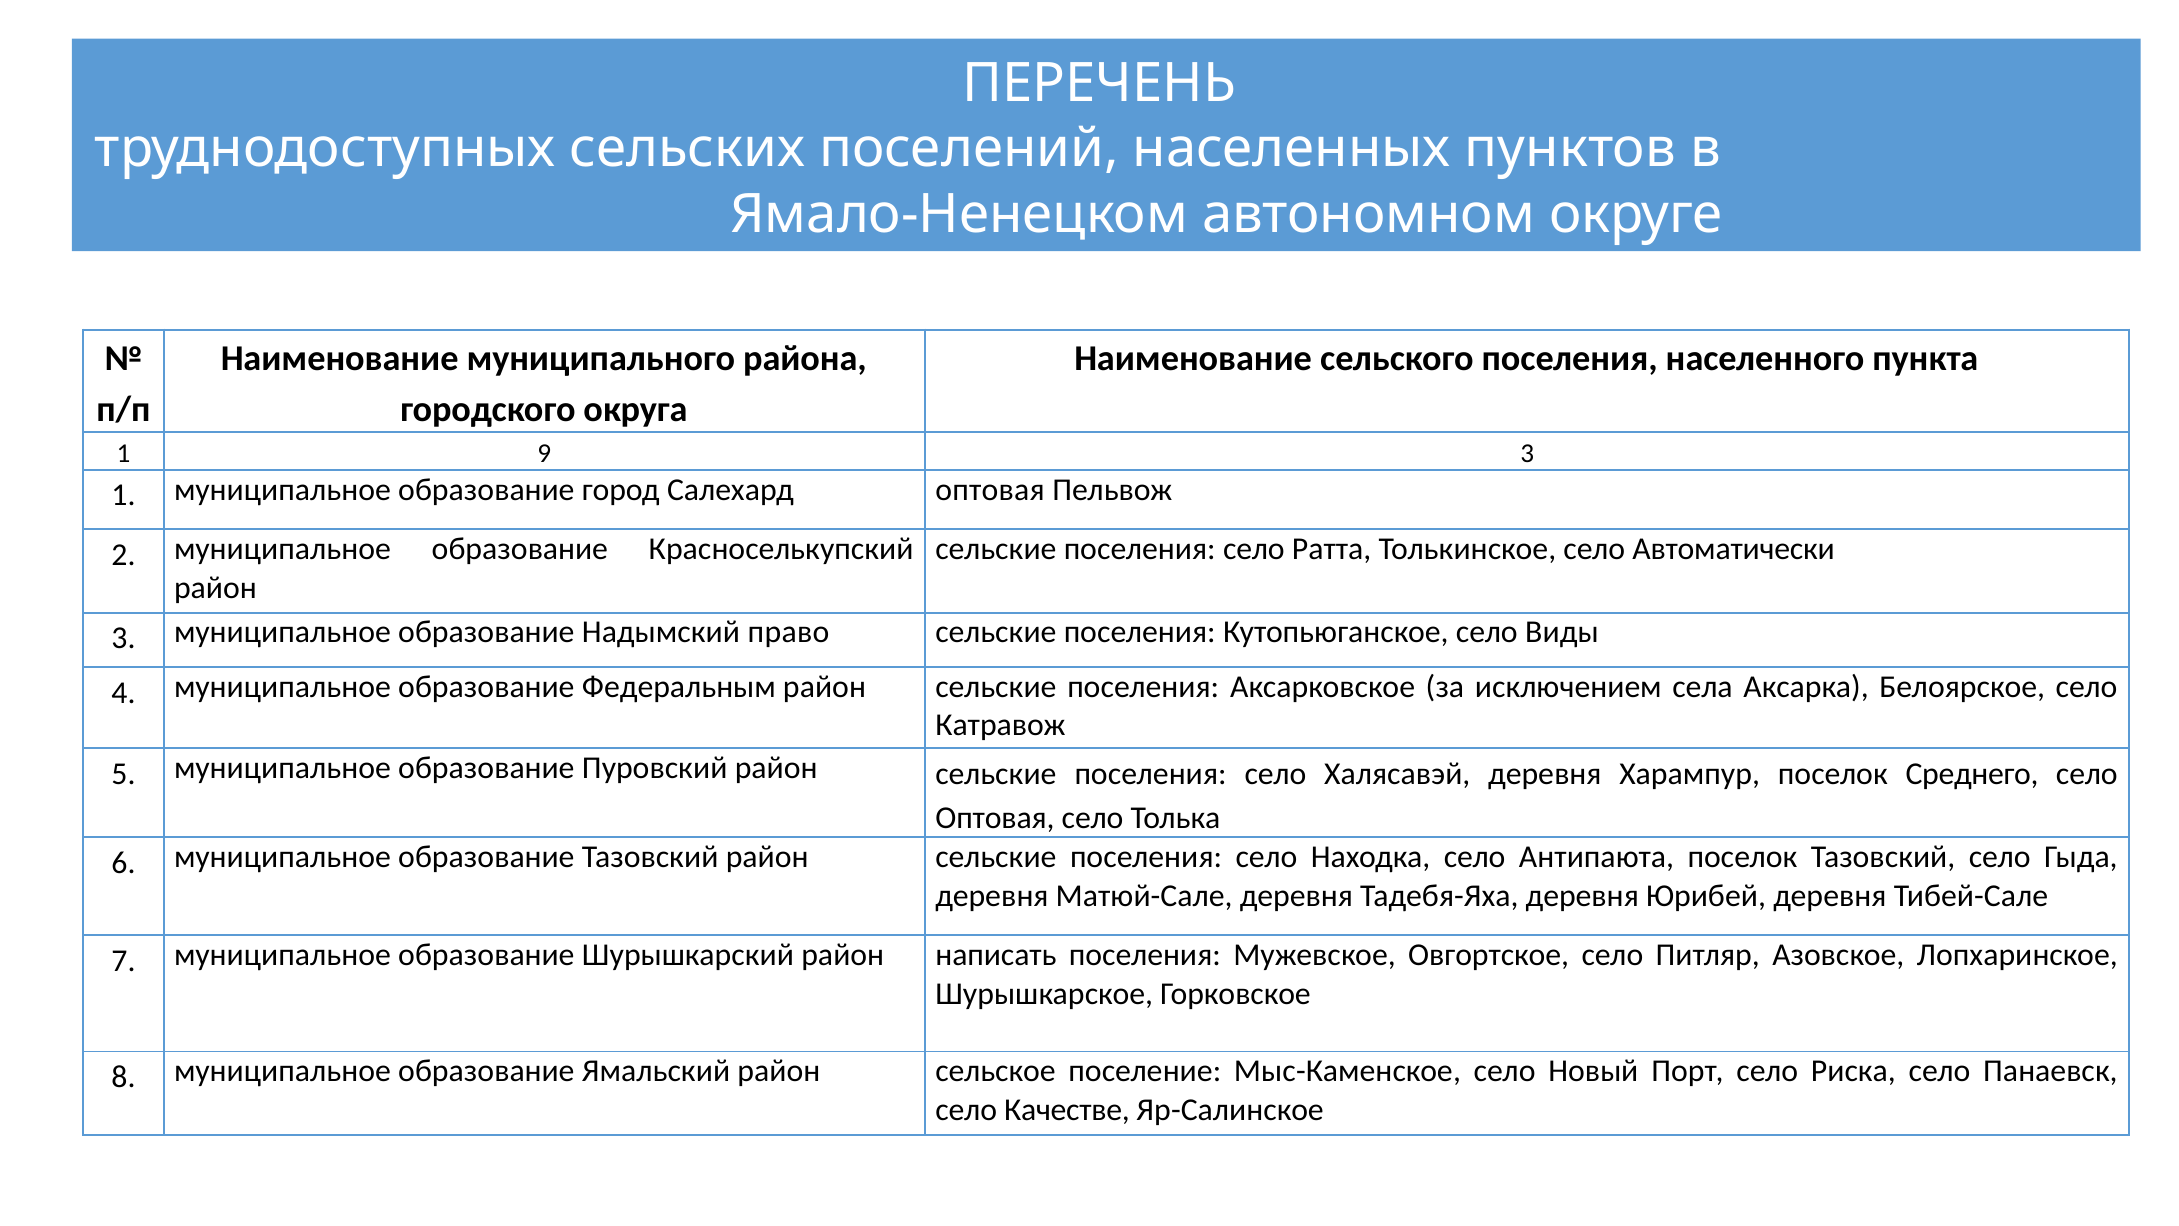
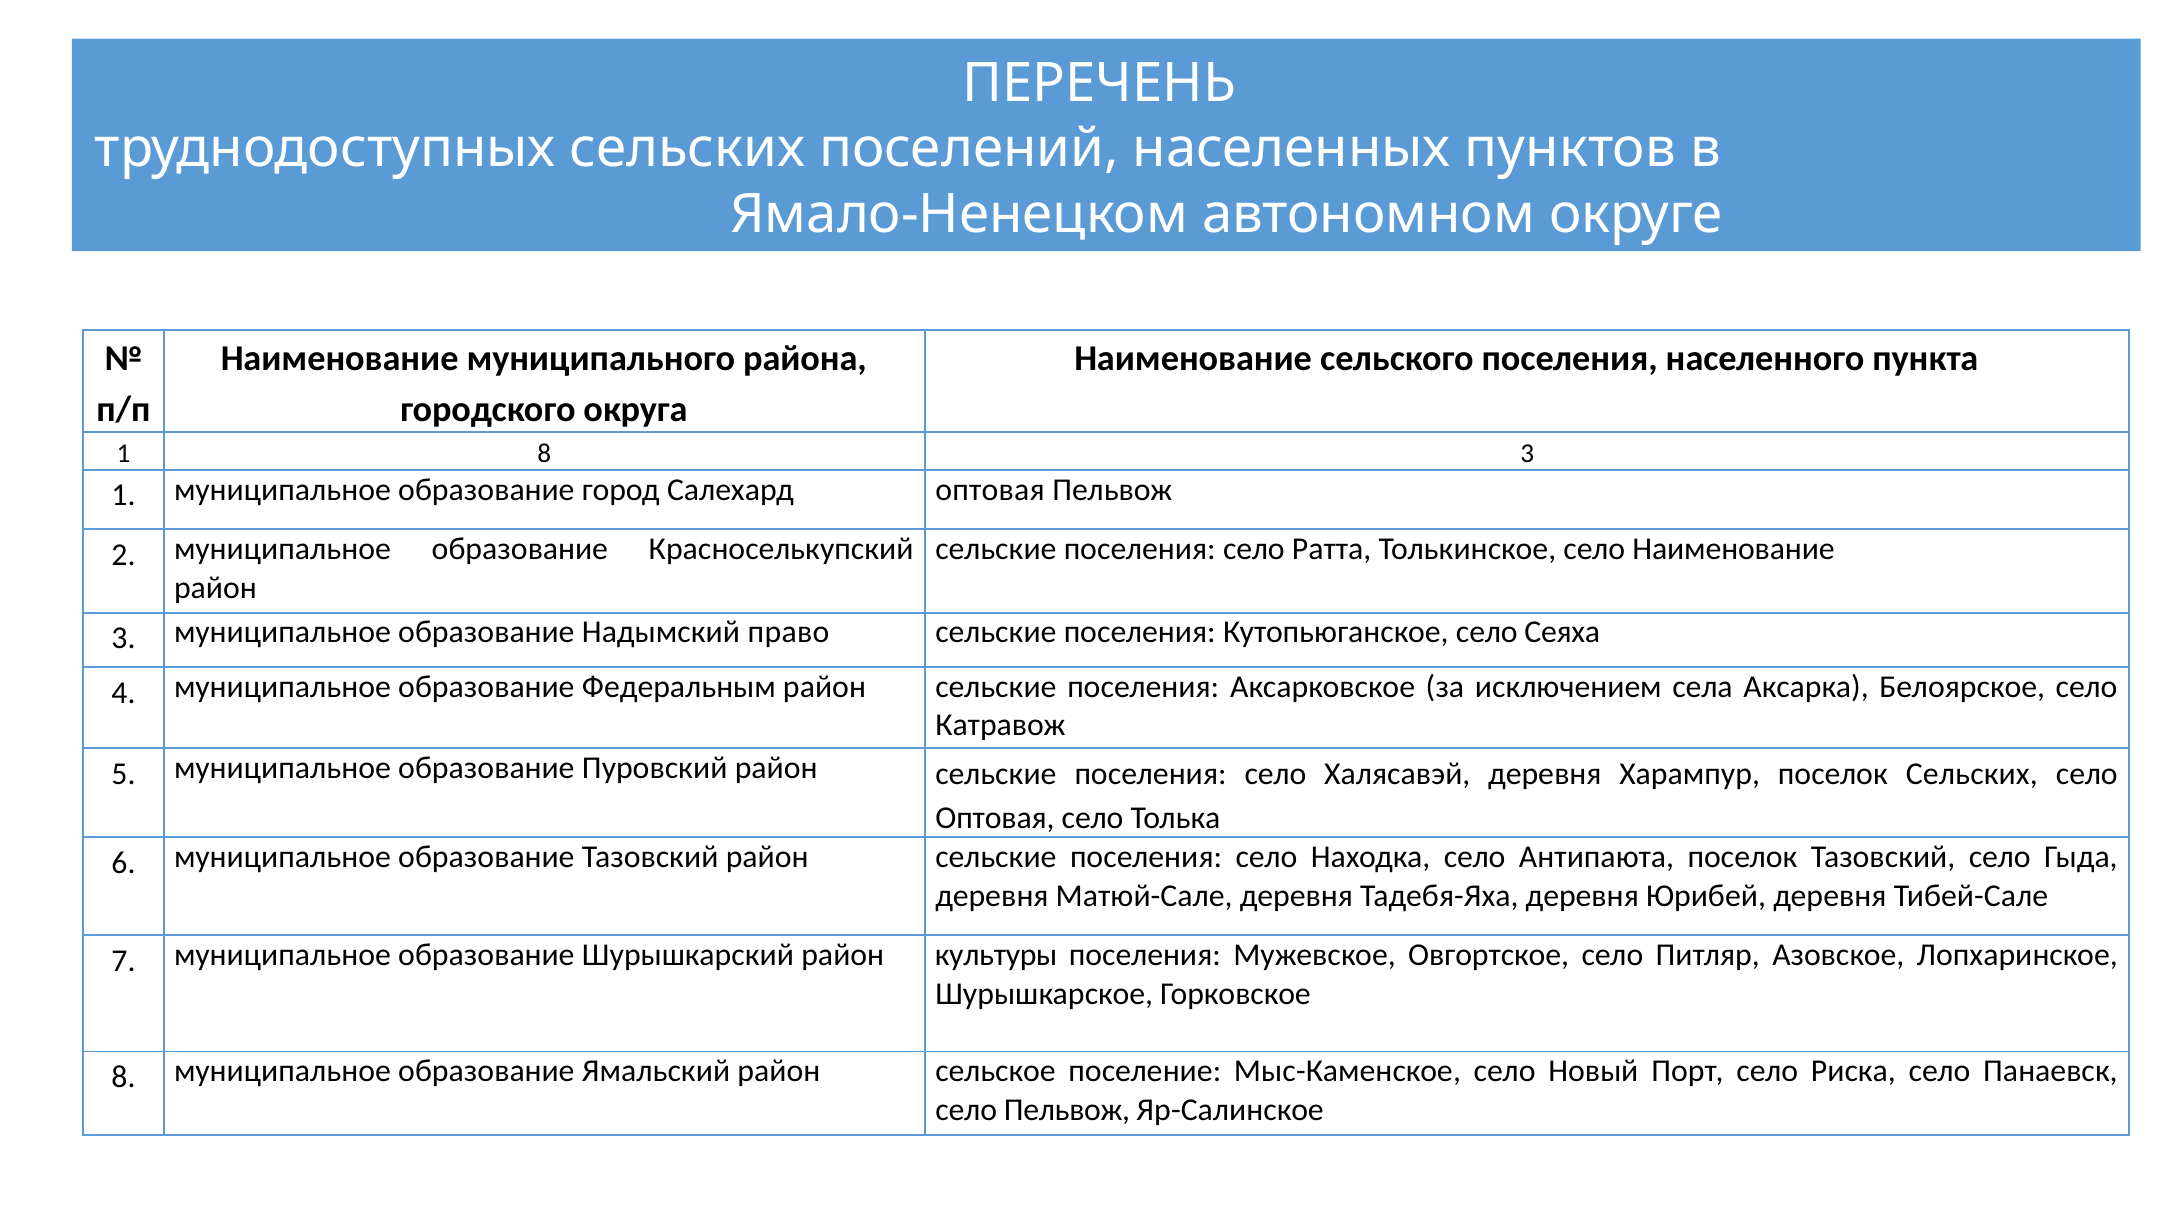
1 9: 9 -> 8 (544, 453)
село Автоматически: Автоматически -> Наименование (1734, 549)
Виды: Виды -> Сеяха (1562, 632)
поселок Среднего: Среднего -> Сельских (1972, 774)
написать: написать -> культуры (996, 955)
село Качестве: Качестве -> Пельвож (1067, 1110)
